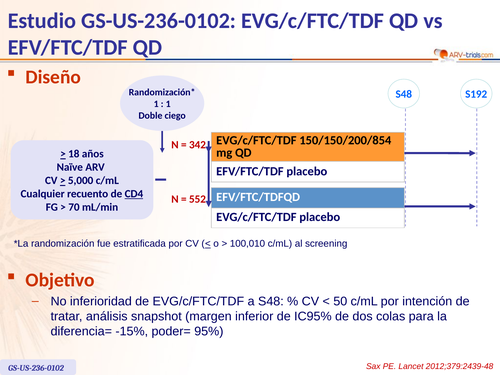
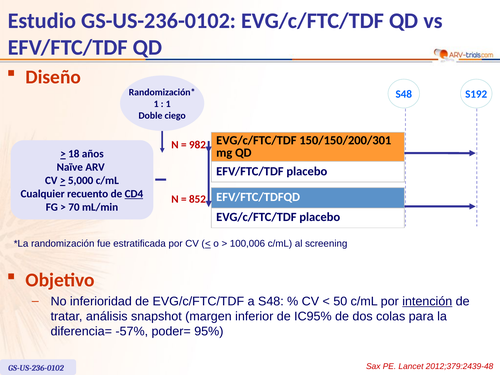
150/150/200/854: 150/150/200/854 -> 150/150/200/301 (345, 141)
342: 342 -> 982 (197, 145)
552: 552 -> 852 (197, 199)
100,010: 100,010 -> 100,006 (247, 244)
intención underline: none -> present (427, 301)
-15%: -15% -> -57% (132, 331)
